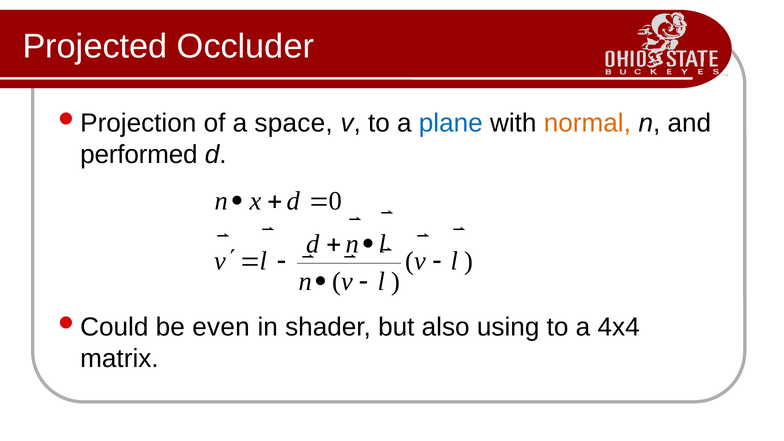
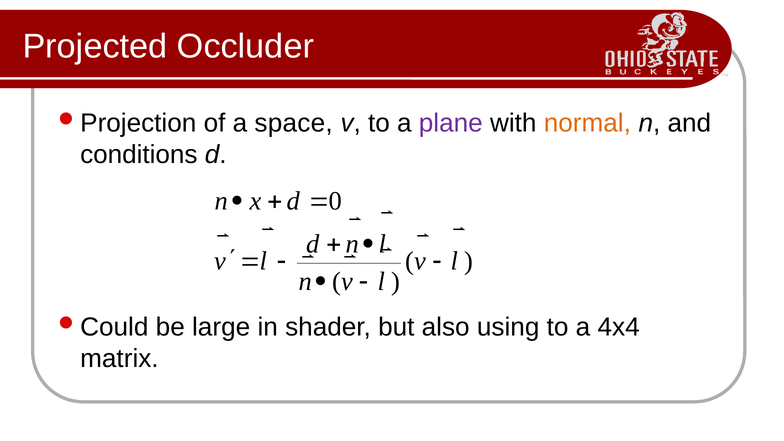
plane colour: blue -> purple (451, 123)
performed: performed -> conditions (139, 155)
even: even -> large (221, 327)
